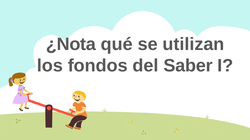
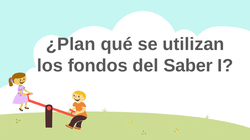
¿Nota: ¿Nota -> ¿Plan (71, 44)
